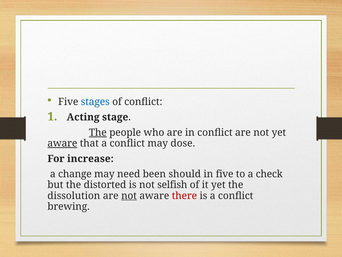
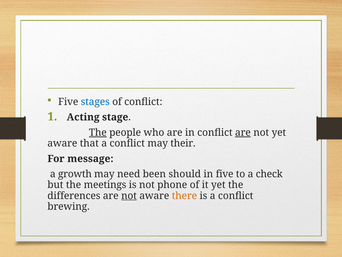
are underline: none -> present (243, 132)
aware underline: present -> none (62, 143)
dose: dose -> their (183, 143)
increase: increase -> message (90, 158)
change: change -> growth (75, 174)
distorted: distorted -> meetings (105, 185)
selfish: selfish -> phone (172, 185)
dissolution: dissolution -> differences (74, 195)
there colour: red -> orange (184, 195)
